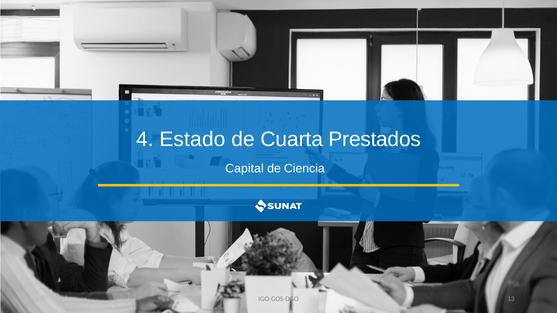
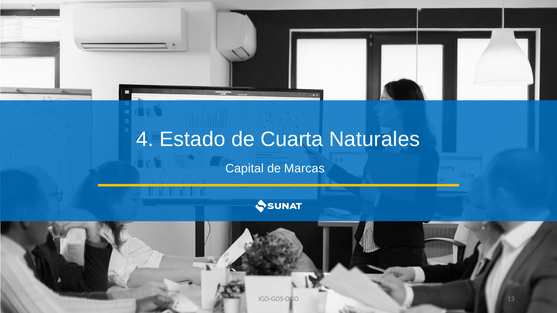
Prestados: Prestados -> Naturales (375, 140)
Ciencia: Ciencia -> Marcas (304, 169)
